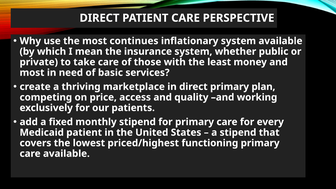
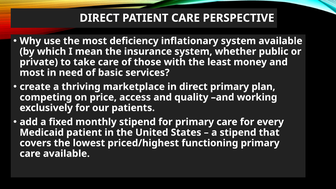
continues: continues -> deficiency (134, 41)
